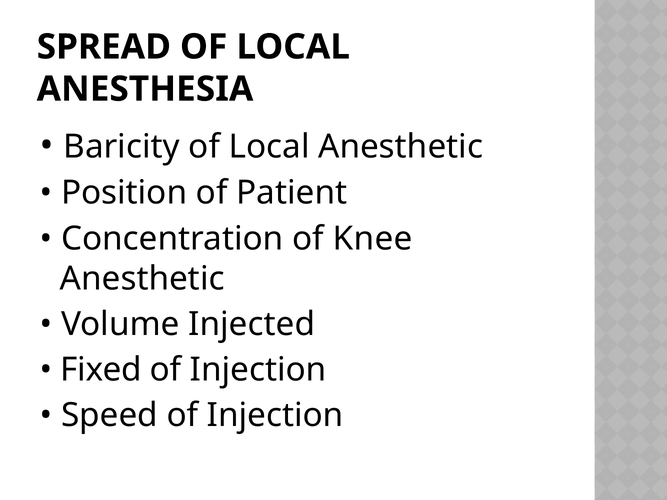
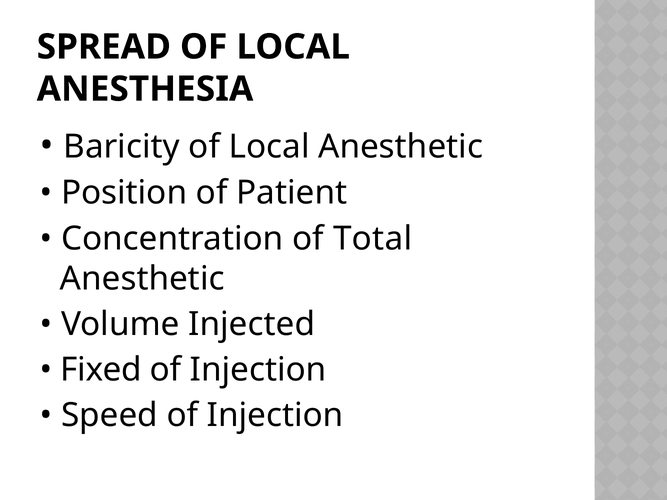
Knee: Knee -> Total (373, 239)
